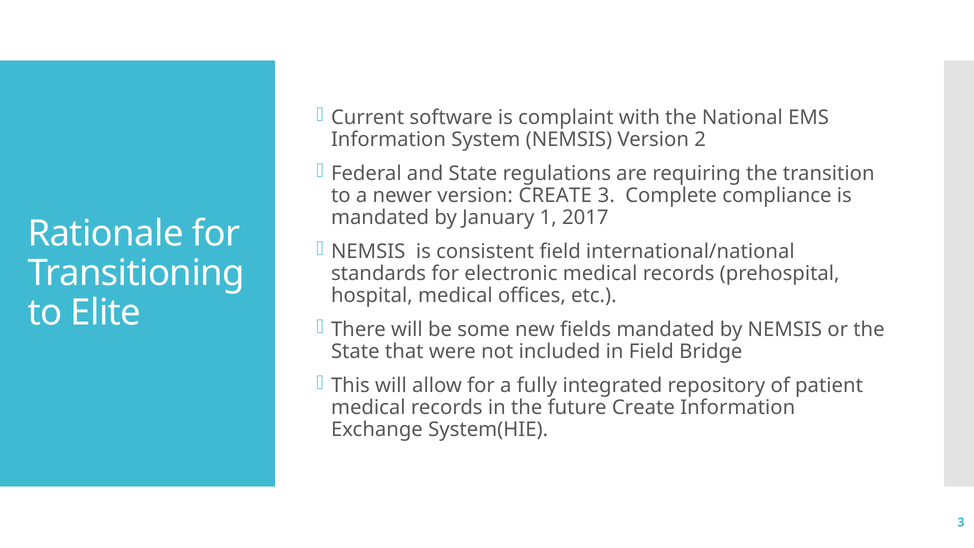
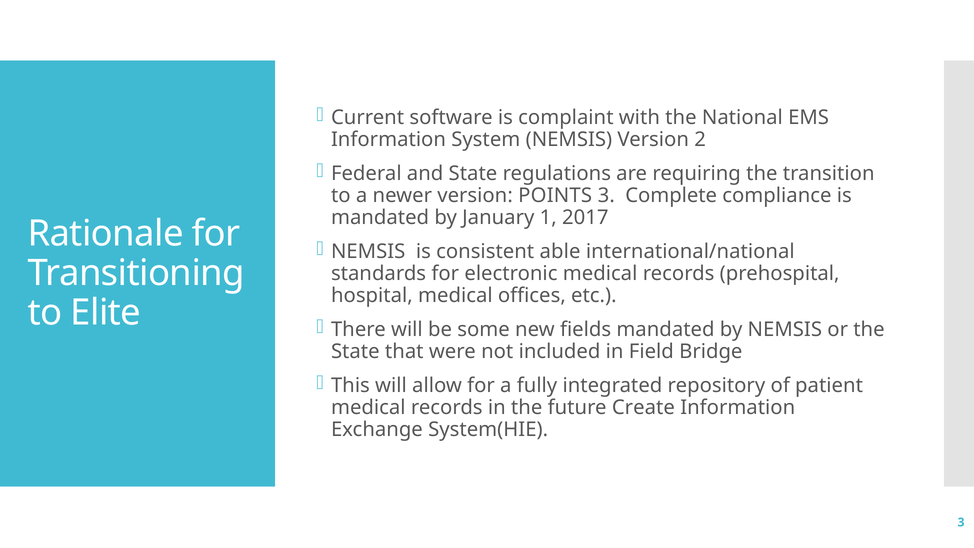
version CREATE: CREATE -> POINTS (555, 196)
consistent field: field -> able (560, 252)
